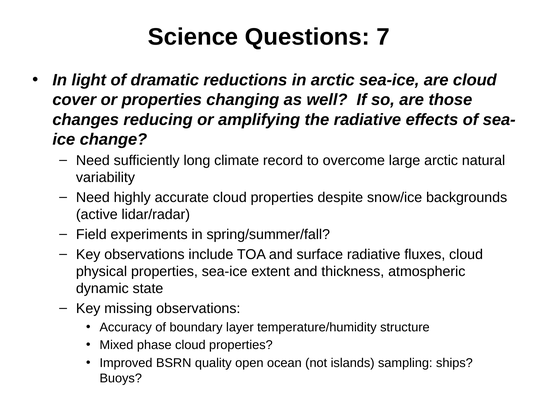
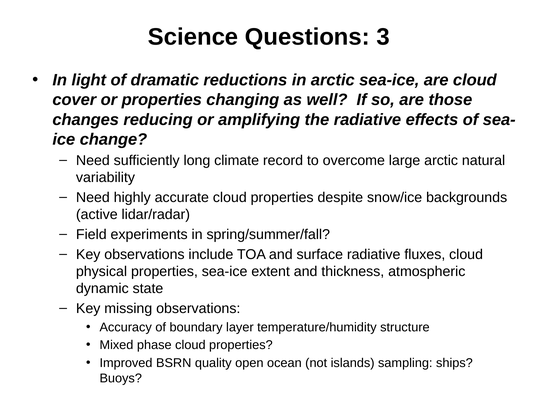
7: 7 -> 3 (383, 37)
